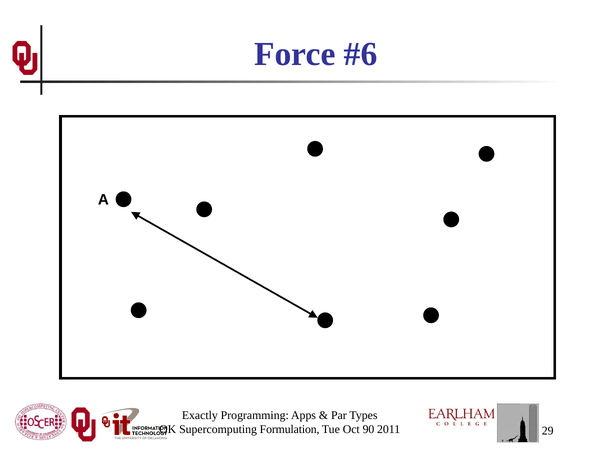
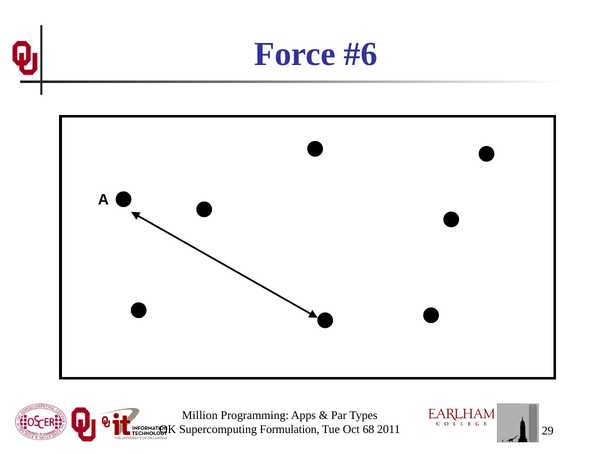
Exactly: Exactly -> Million (200, 415)
90: 90 -> 68 (368, 429)
